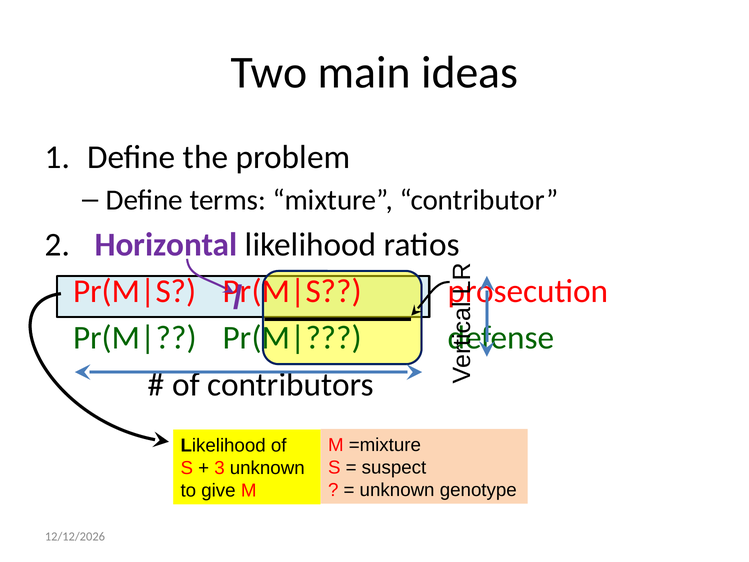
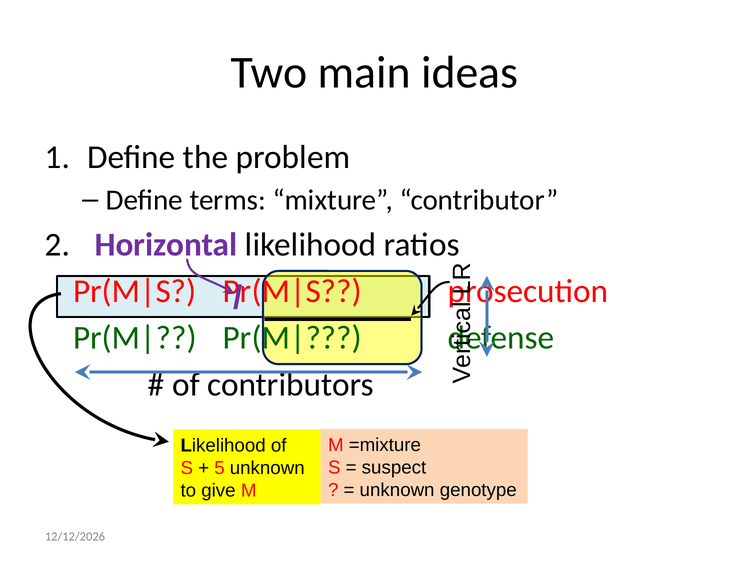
3: 3 -> 5 (219, 468)
